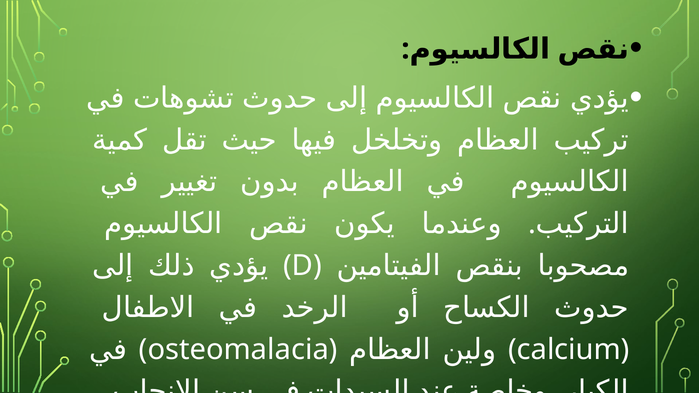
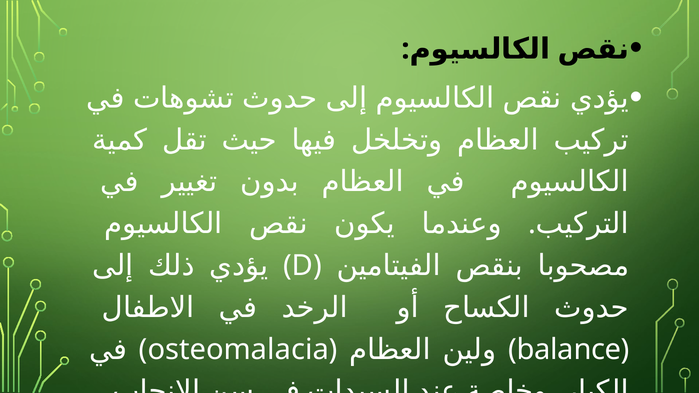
calcium: calcium -> balance (569, 350)
